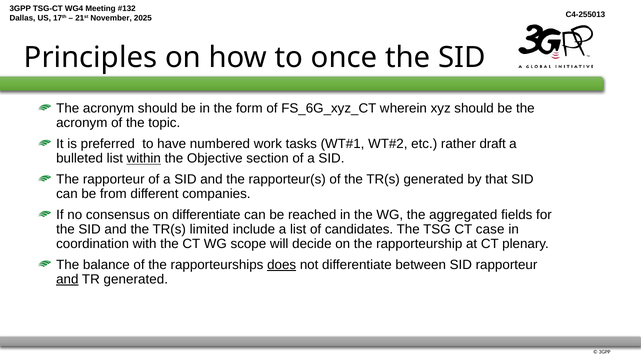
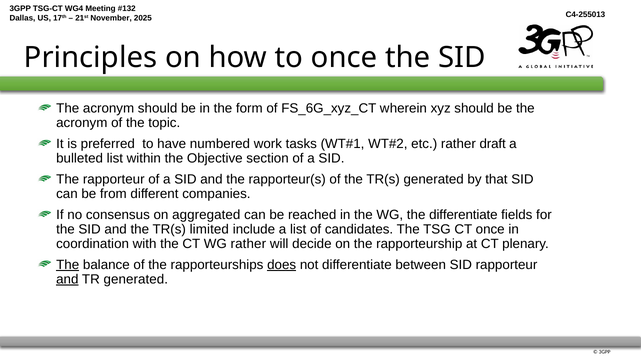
within underline: present -> none (144, 159)
on differentiate: differentiate -> aggregated (206, 215)
the aggregated: aggregated -> differentiate (463, 215)
CT case: case -> once (490, 230)
WG scope: scope -> rather (248, 244)
The underline: none -> present (68, 265)
